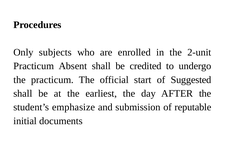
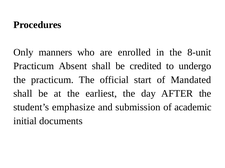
subjects: subjects -> manners (55, 52)
2-unit: 2-unit -> 8-unit (199, 52)
Suggested: Suggested -> Mandated (191, 80)
reputable: reputable -> academic (193, 108)
